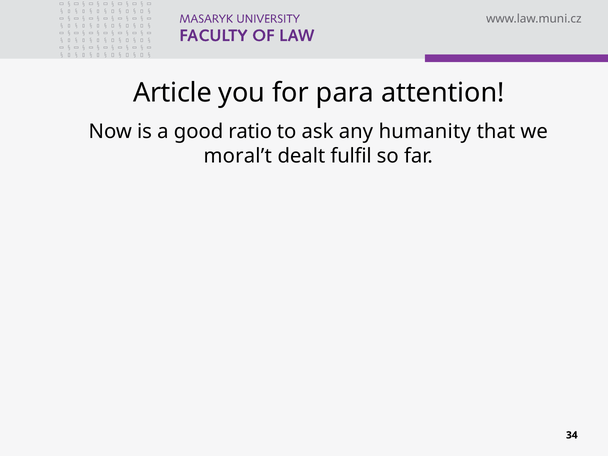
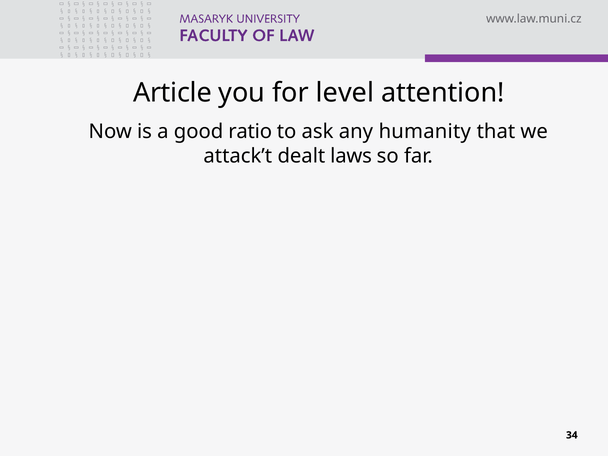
para: para -> level (345, 93)
moral’t: moral’t -> attack’t (238, 156)
fulfil: fulfil -> laws (351, 156)
